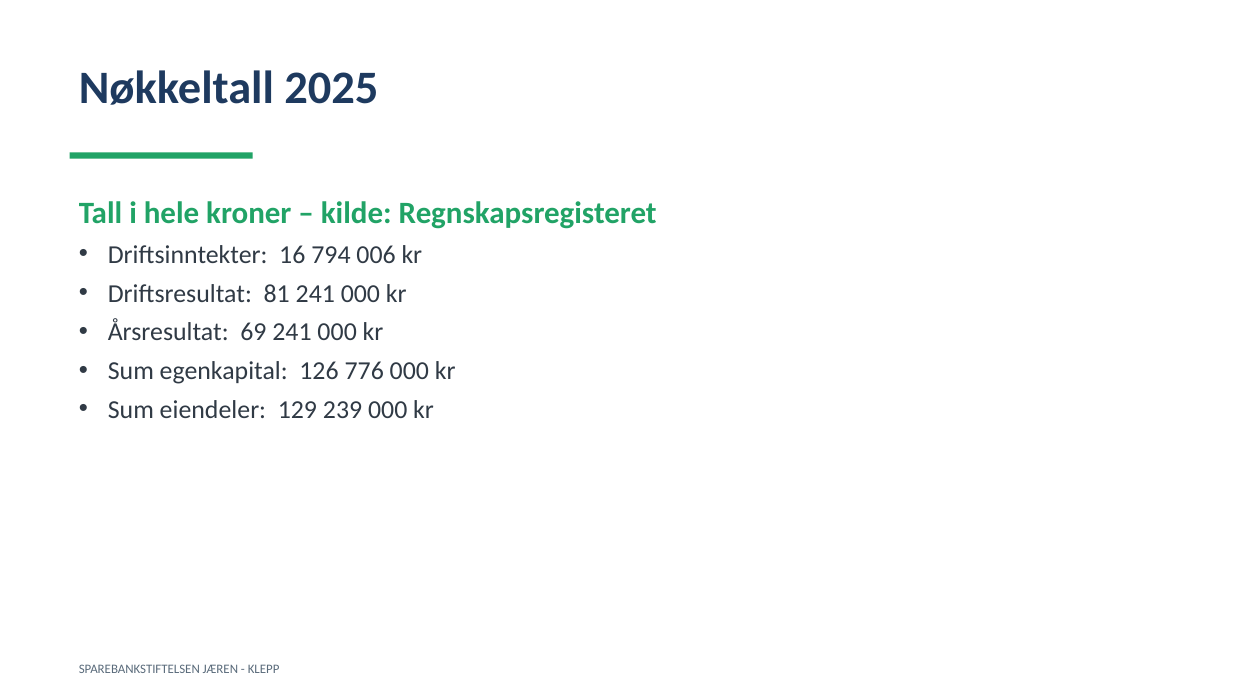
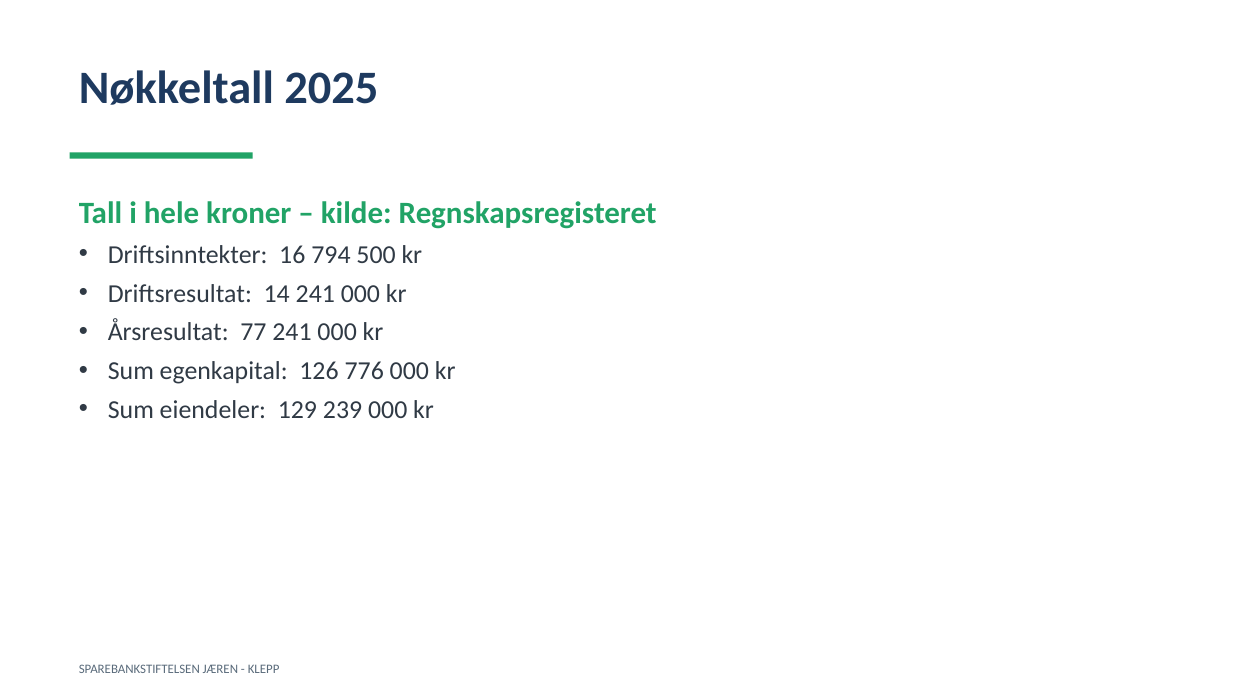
006: 006 -> 500 (376, 255)
81: 81 -> 14 (277, 294)
69: 69 -> 77 (253, 332)
